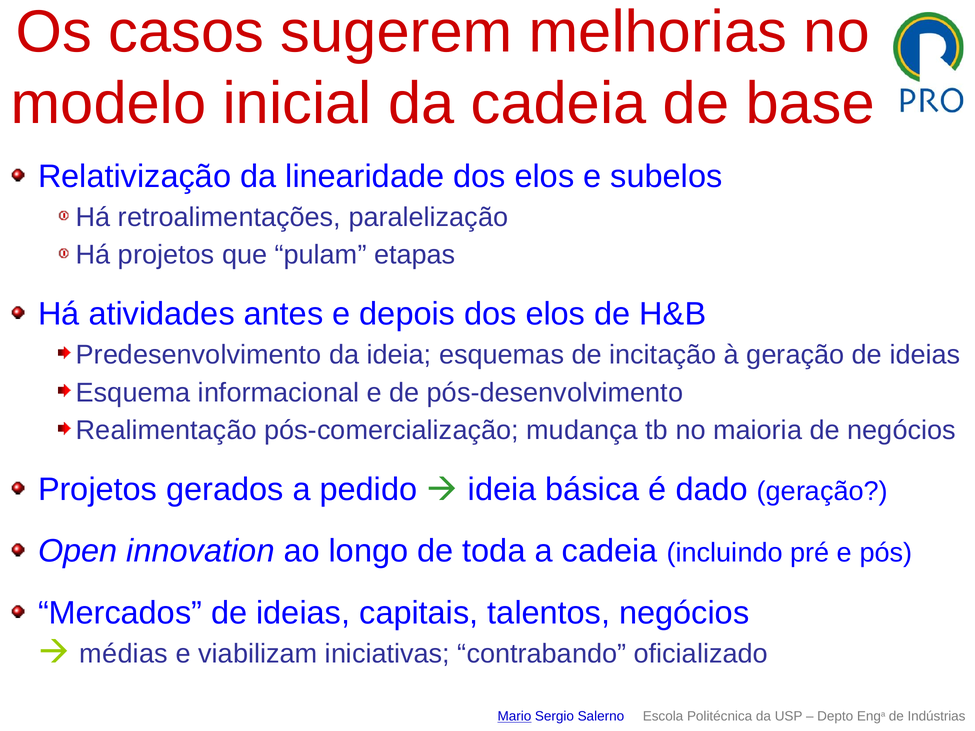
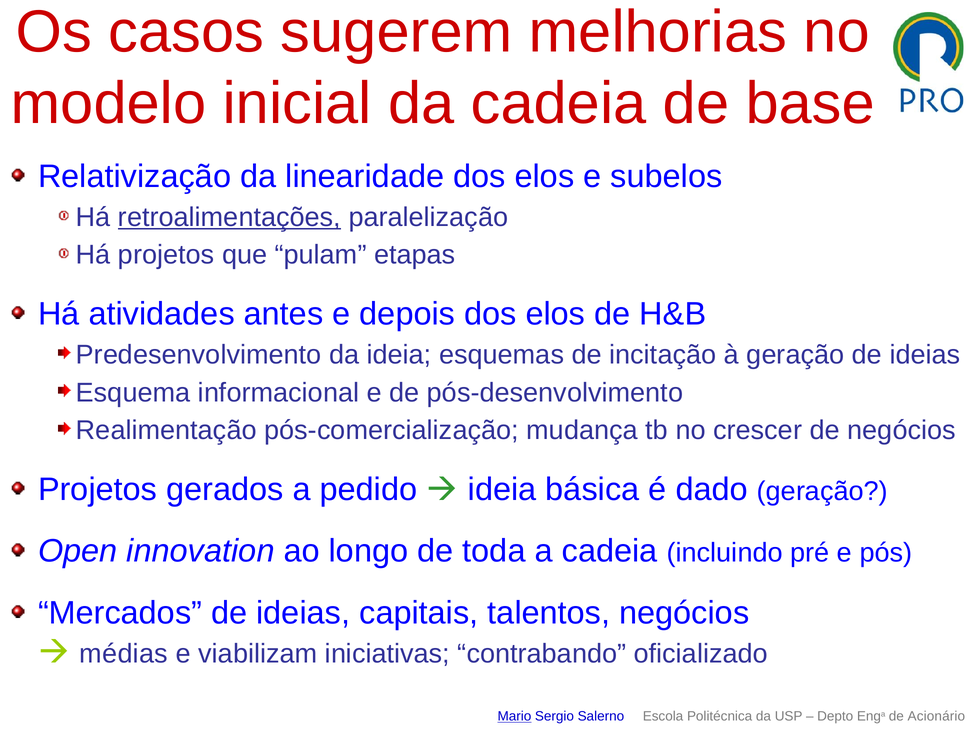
retroalimentações underline: none -> present (229, 217)
maioria: maioria -> crescer (758, 431)
Indústrias: Indústrias -> Acionário (936, 717)
